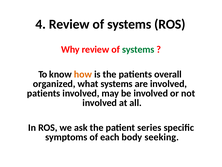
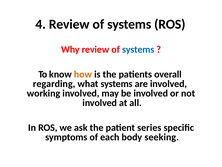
systems colour: green -> blue (138, 49)
organized: organized -> regarding (54, 84)
patients: patients -> working (44, 93)
